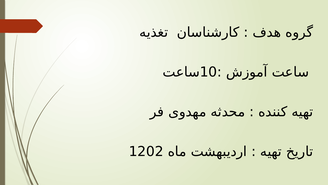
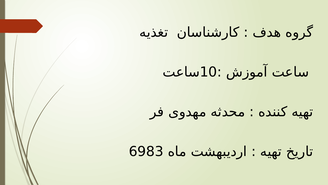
1202: 1202 -> 6983 (146, 151)
